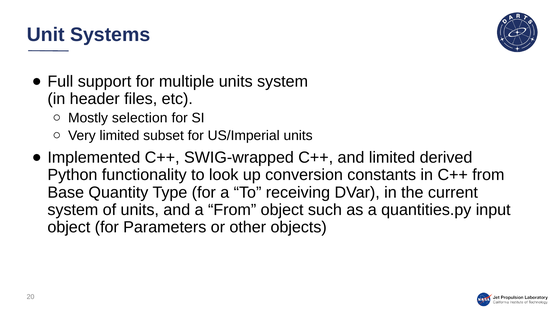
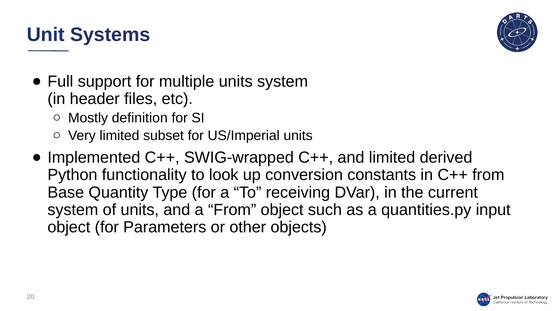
selection: selection -> definition (140, 118)
